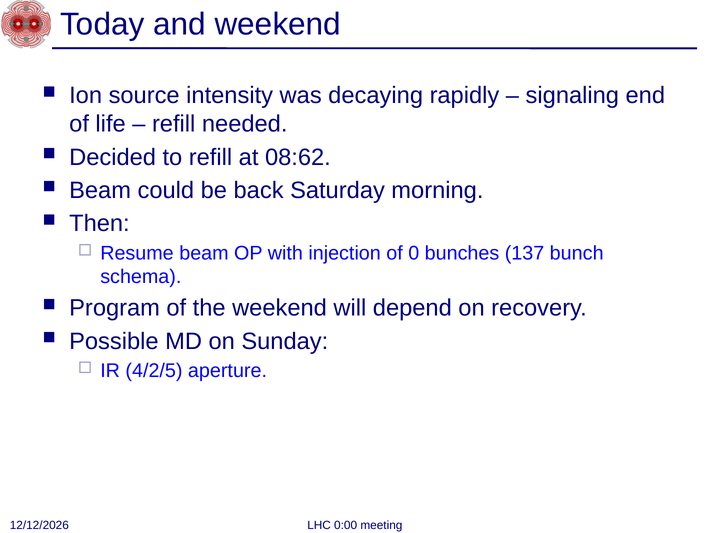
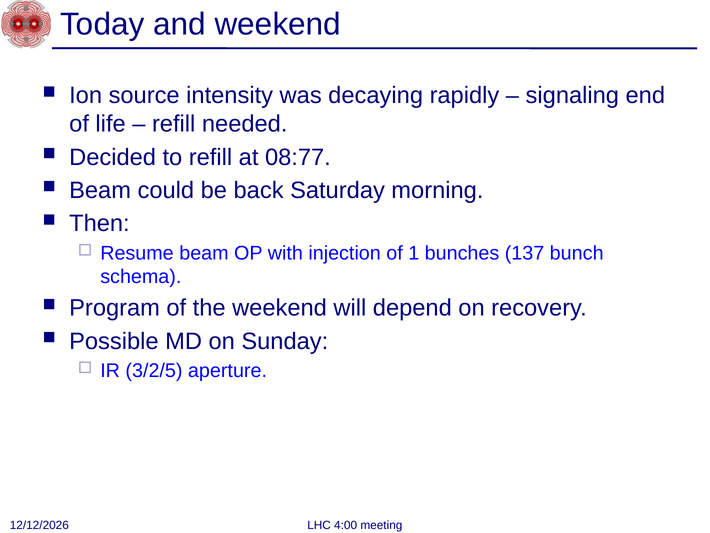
08:62: 08:62 -> 08:77 (298, 157)
0: 0 -> 1 (414, 253)
4/2/5: 4/2/5 -> 3/2/5 (154, 371)
0:00: 0:00 -> 4:00 (346, 525)
